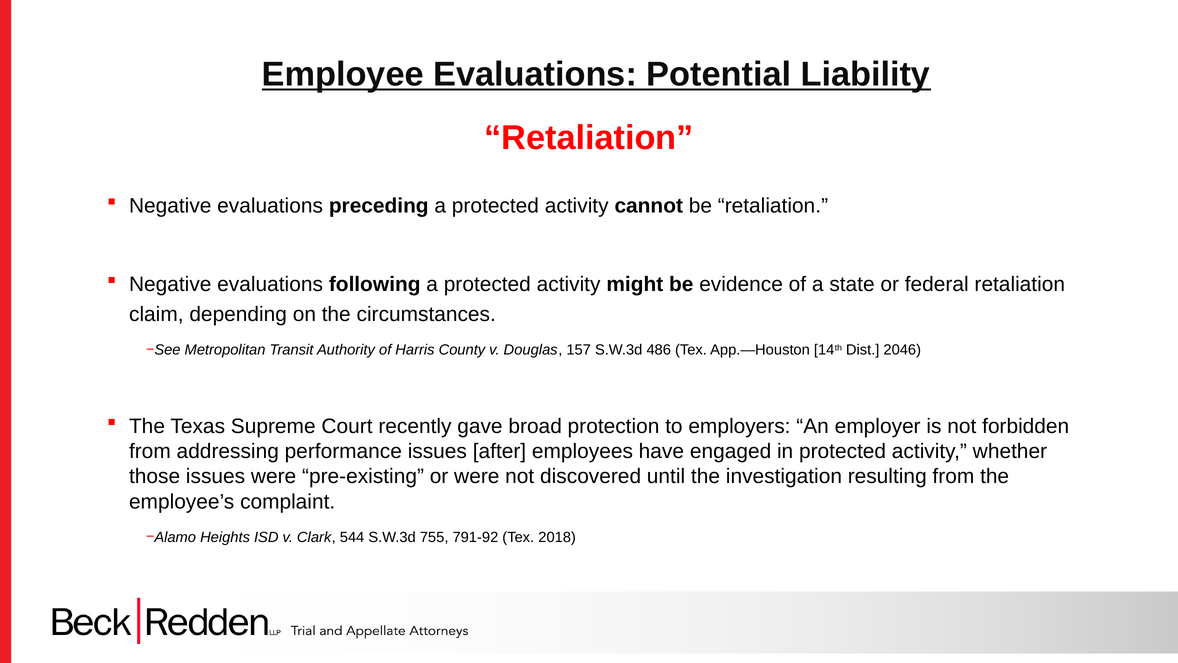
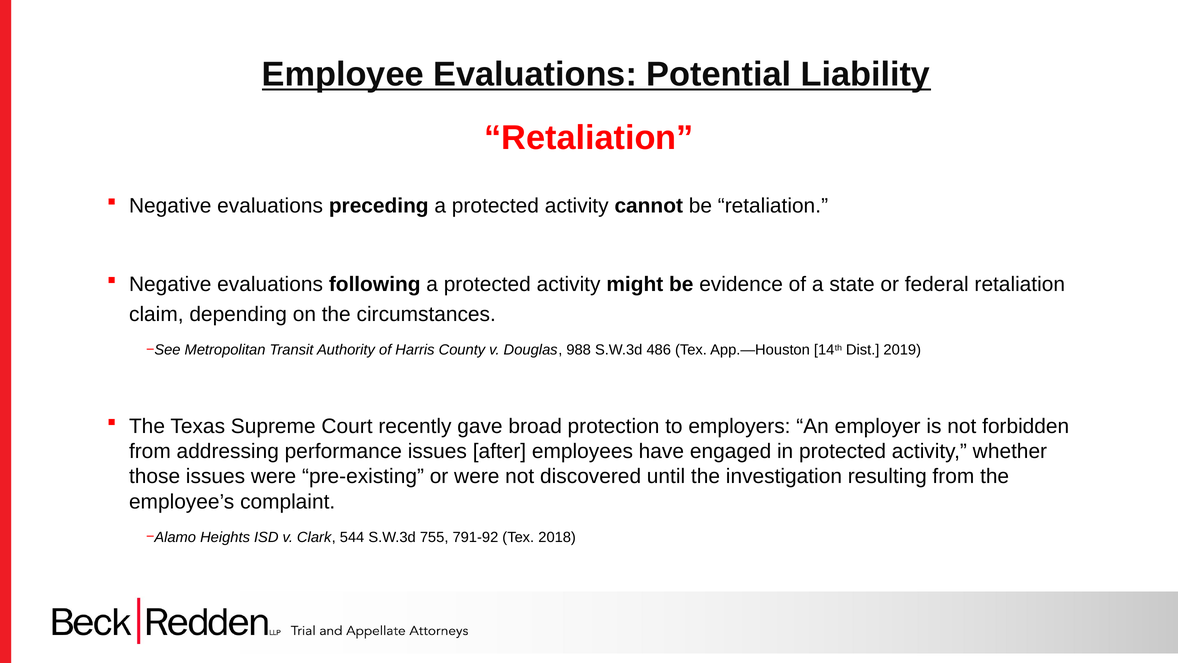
157: 157 -> 988 (579, 350)
2046: 2046 -> 2019 (902, 350)
